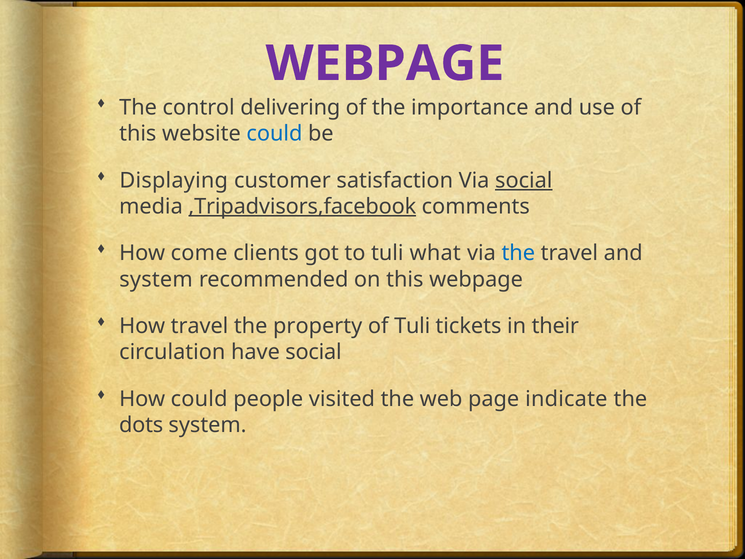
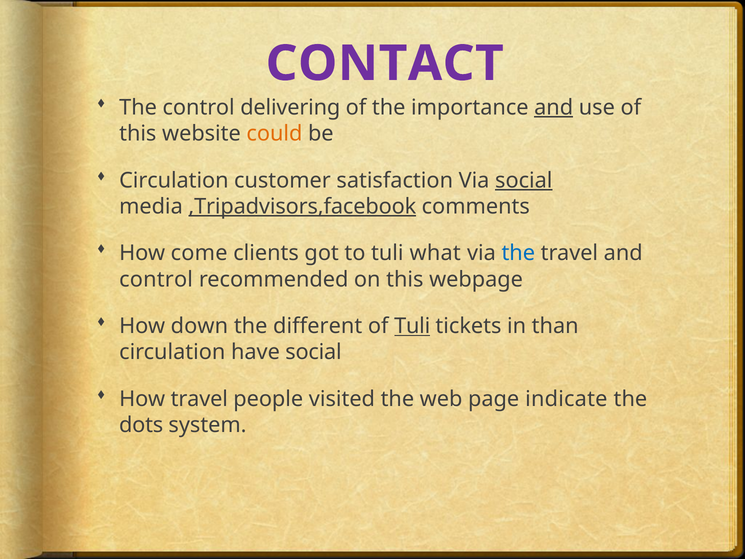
WEBPAGE: WEBPAGE -> CONTACT (385, 64)
and underline: none -> present (554, 107)
could colour: blue -> orange (274, 134)
Displaying: Displaying -> Circulation (174, 180)
system: system -> control (156, 279)
How travel: travel -> down (199, 326)
property: property -> different (318, 326)
Tuli underline: none -> present (412, 326)
their: their -> than (555, 326)
How could: could -> travel (199, 399)
